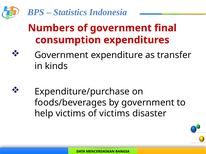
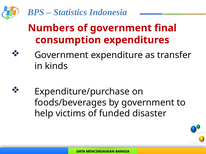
of victims: victims -> funded (115, 114)
